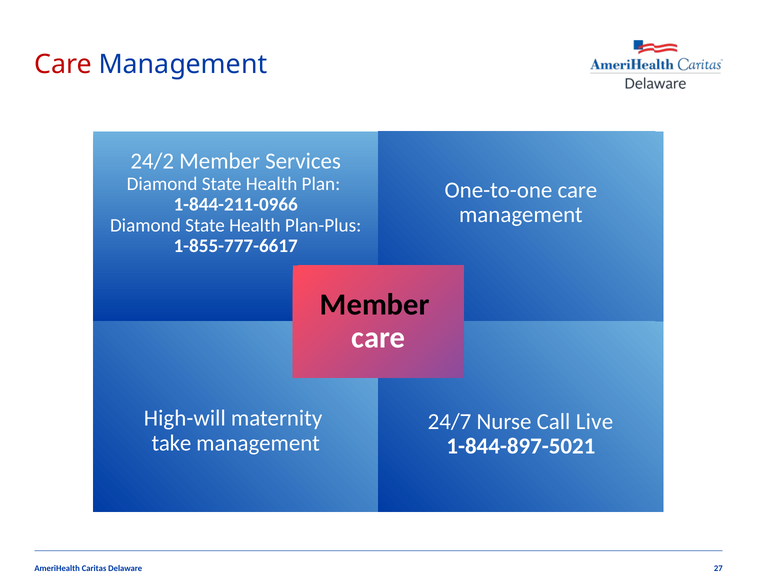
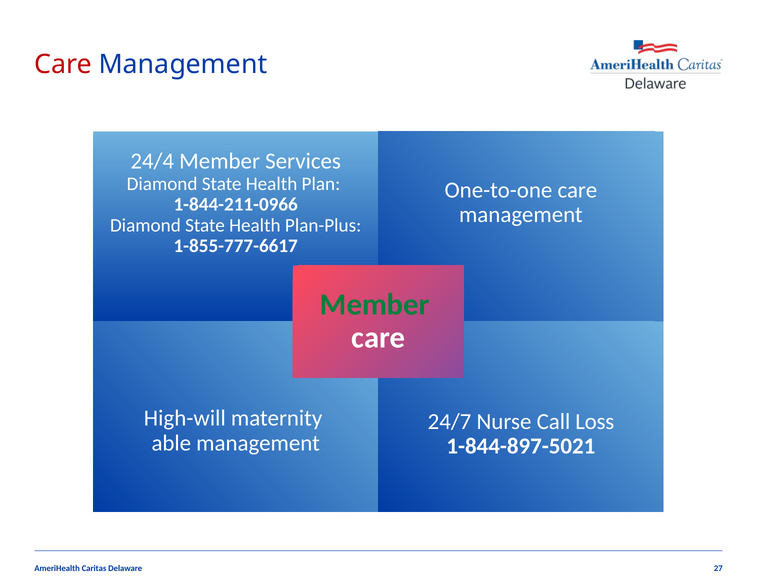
24/2: 24/2 -> 24/4 (152, 161)
Member colour: black -> green (375, 305)
Live: Live -> Loss (595, 422)
take: take -> able (171, 443)
